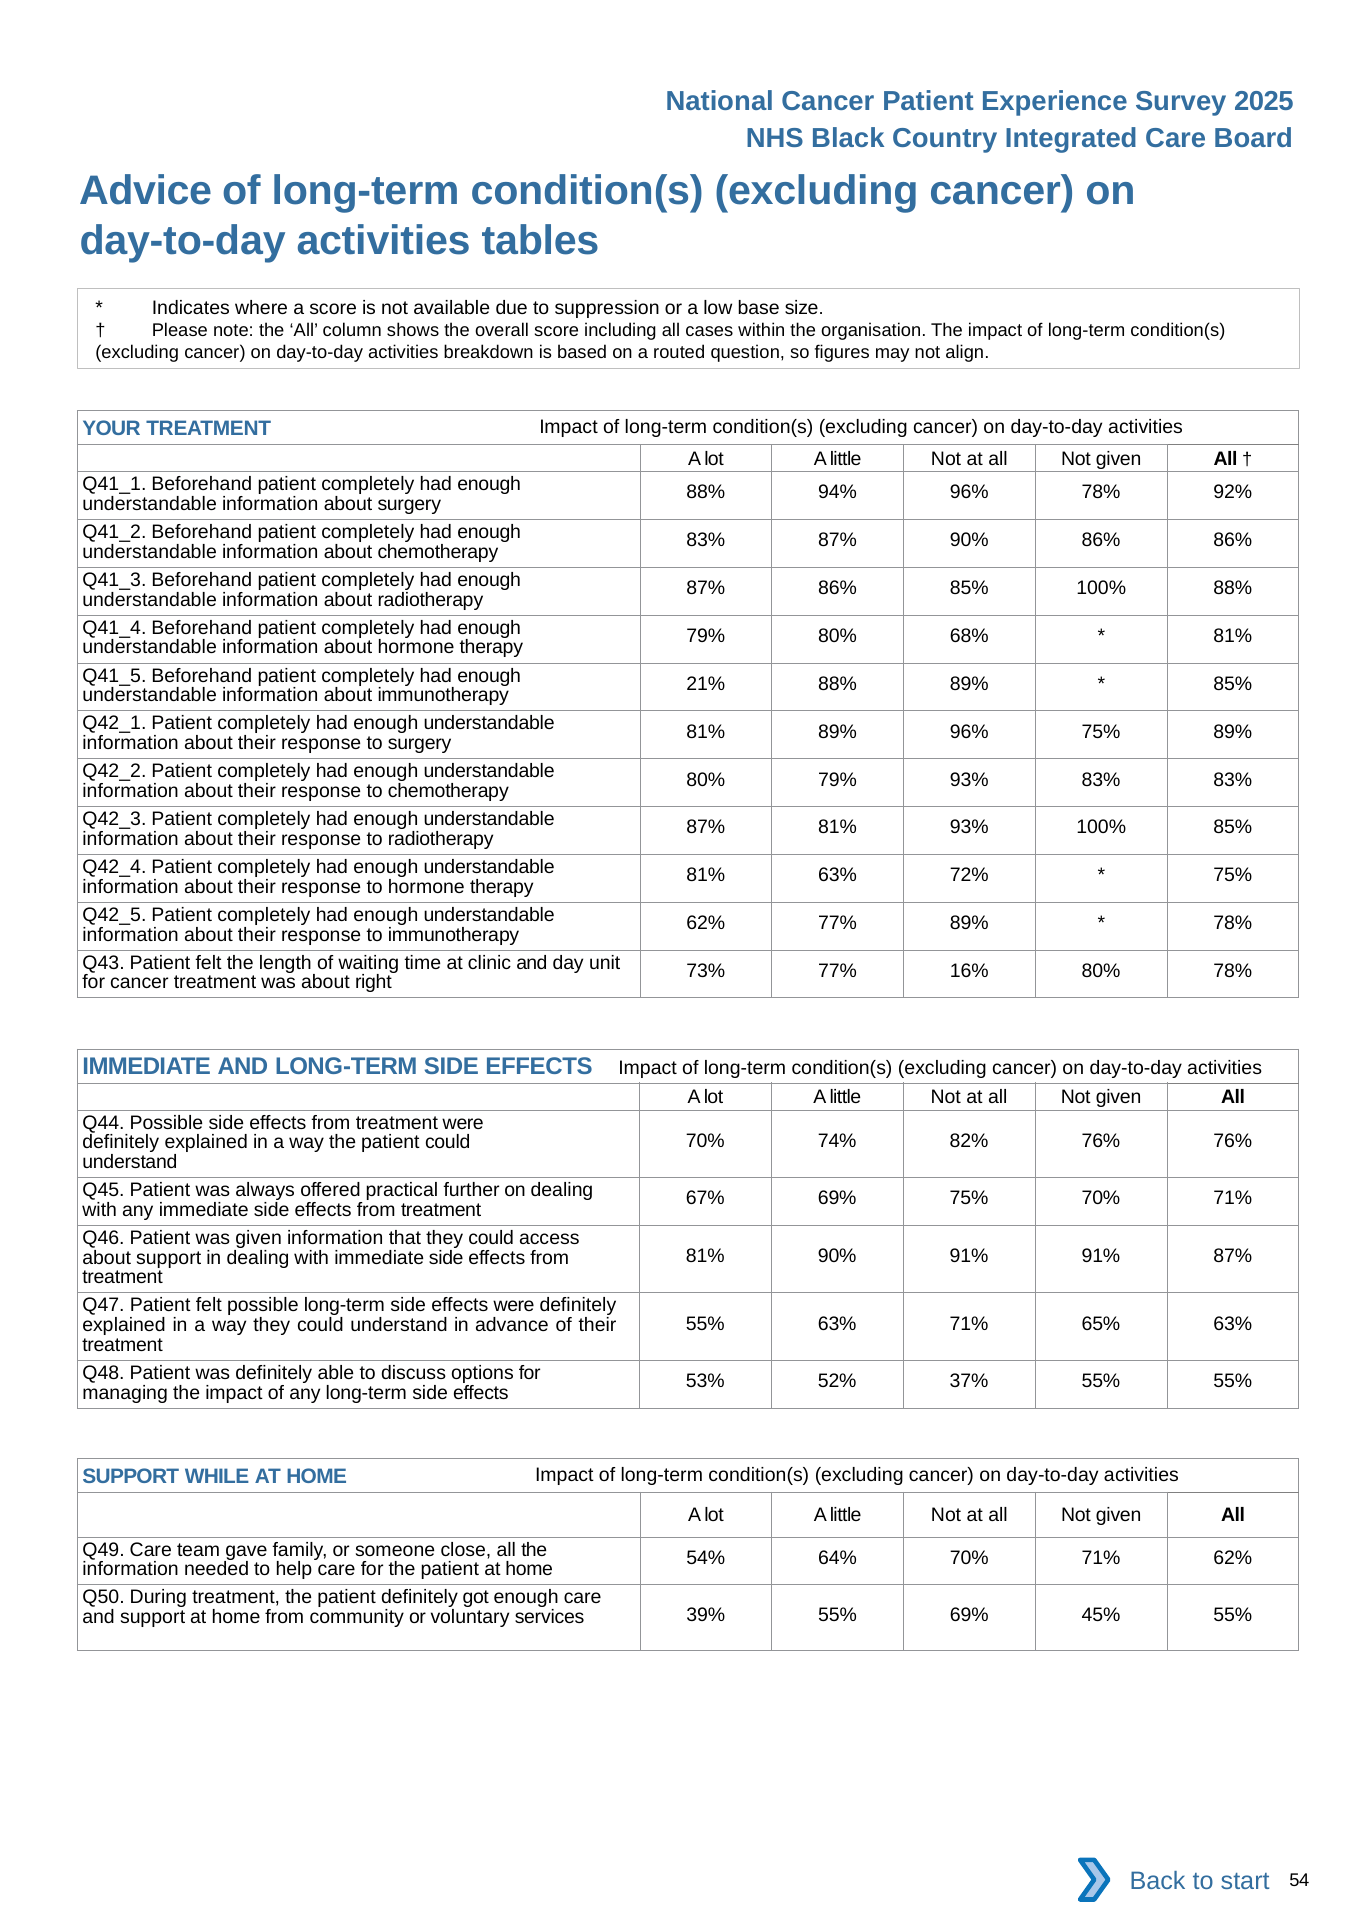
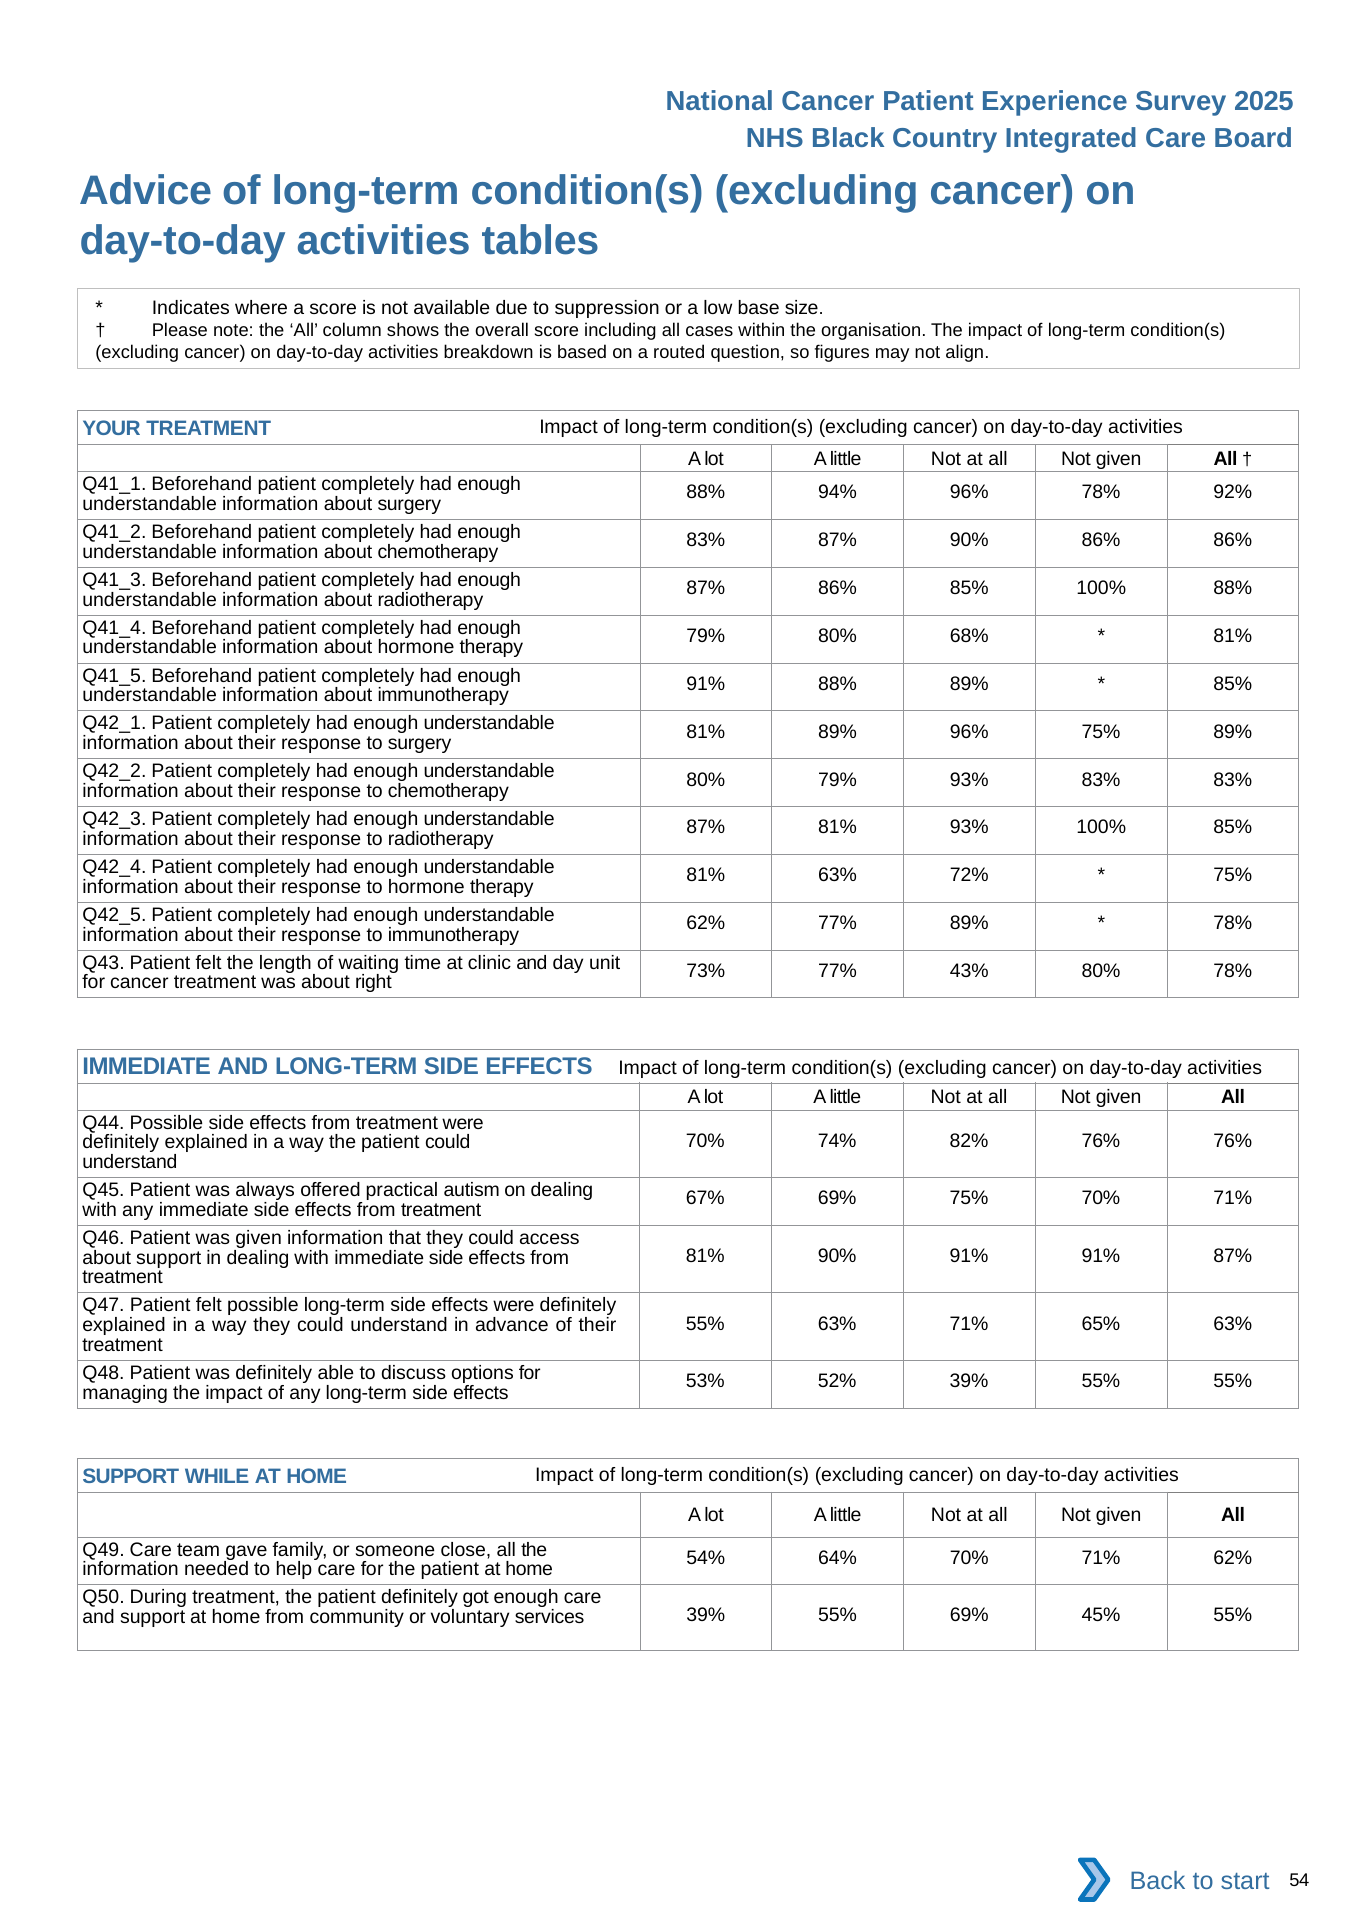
21%: 21% -> 91% (706, 684)
16%: 16% -> 43% (969, 971)
further: further -> autism (472, 1190)
52% 37%: 37% -> 39% (969, 1381)
